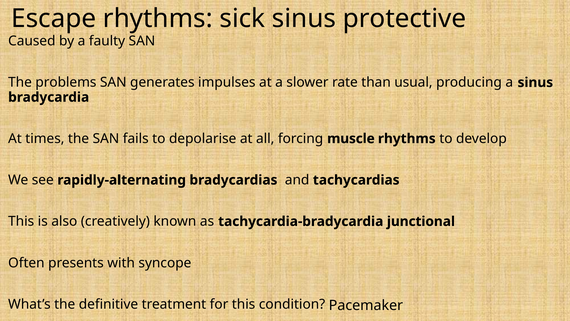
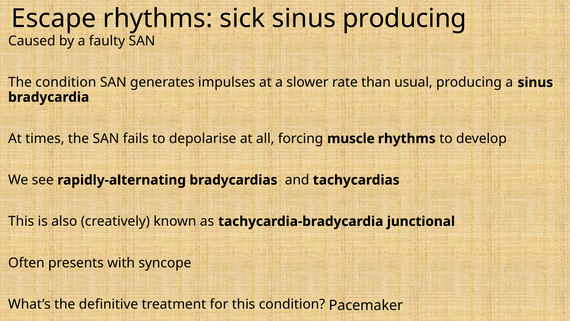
sinus protective: protective -> producing (405, 18)
The problems: problems -> condition (66, 82)
